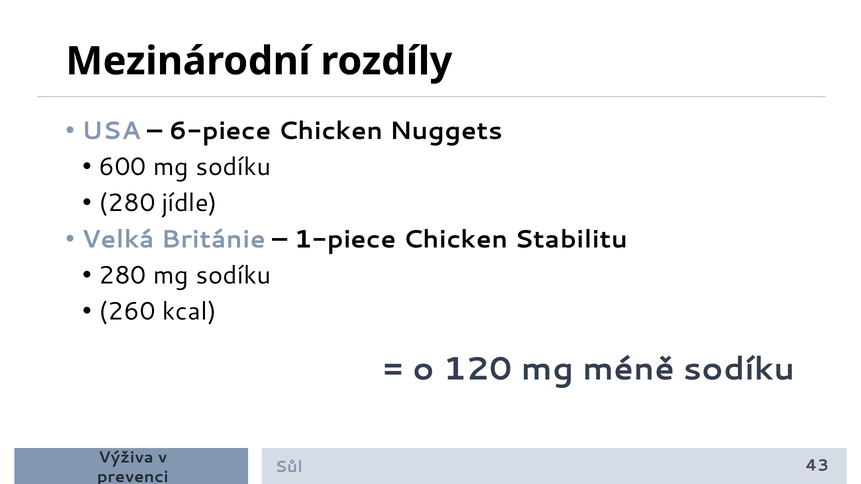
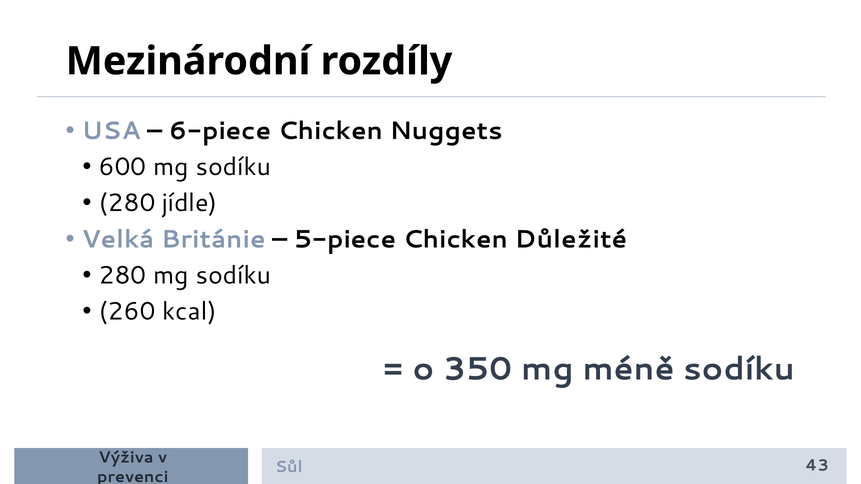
1-piece: 1-piece -> 5-piece (345, 239)
Stabilitu: Stabilitu -> Důležité (571, 239)
120: 120 -> 350 (478, 369)
